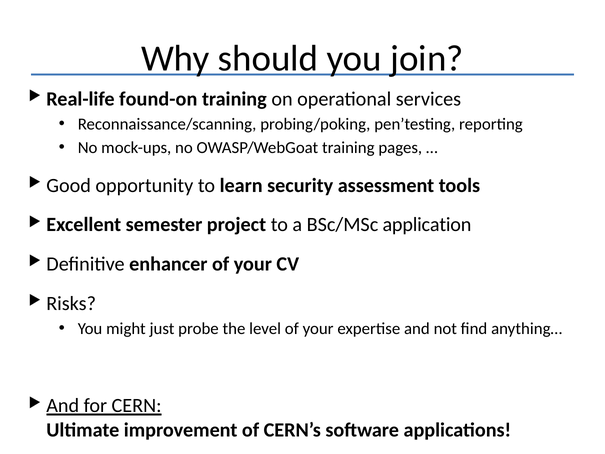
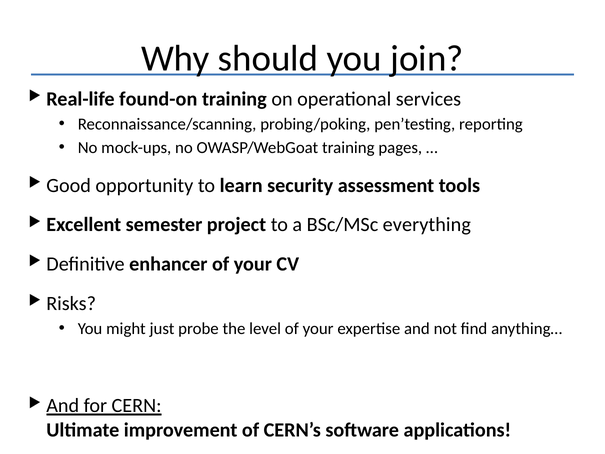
application: application -> everything (427, 225)
